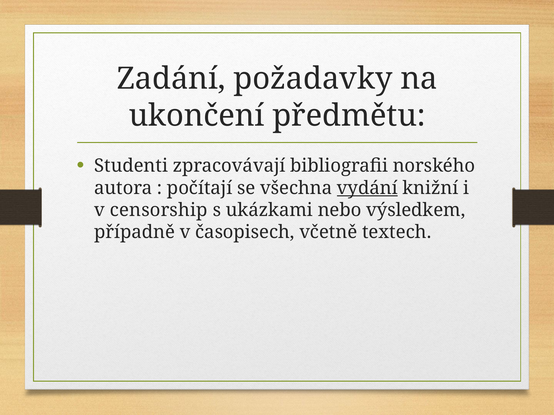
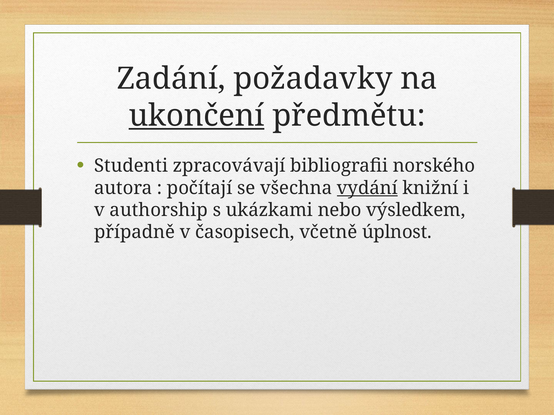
ukončení underline: none -> present (197, 116)
censorship: censorship -> authorship (159, 210)
textech: textech -> úplnost (397, 232)
